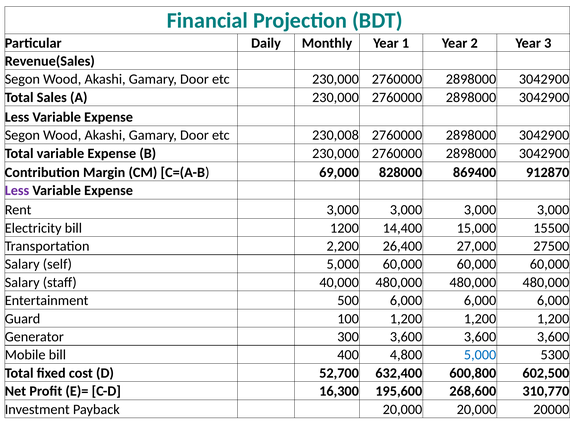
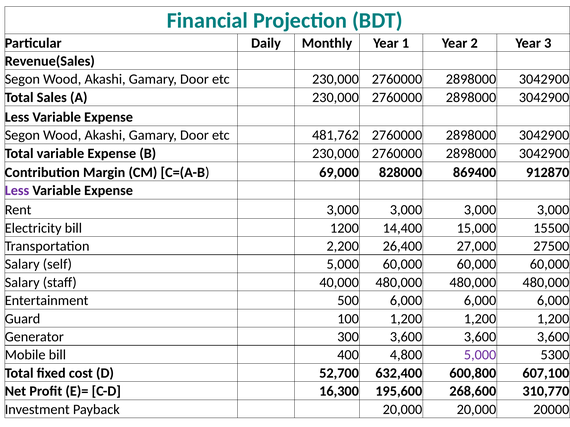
230,008: 230,008 -> 481,762 (336, 135)
5,000 colour: blue -> purple (480, 355)
602,500: 602,500 -> 607,100 (546, 374)
